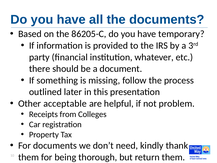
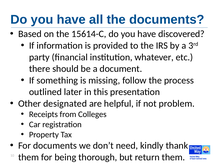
86205-C: 86205-C -> 15614-C (89, 34)
temporary: temporary -> discovered (181, 34)
acceptable: acceptable -> designated (65, 103)
